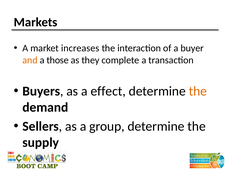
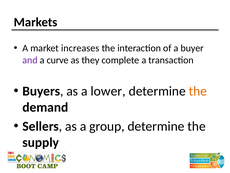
and colour: orange -> purple (30, 60)
those: those -> curve (58, 60)
effect: effect -> lower (108, 91)
